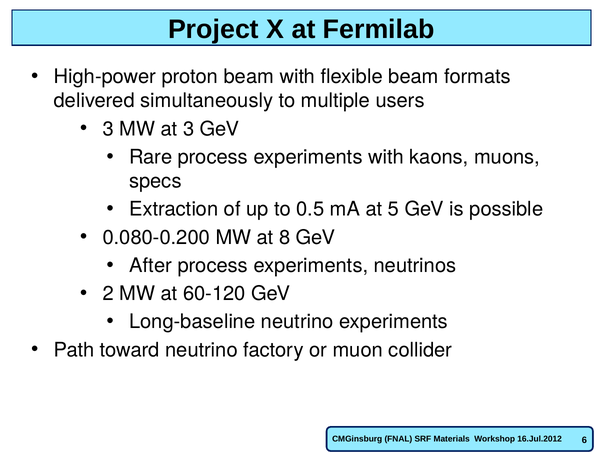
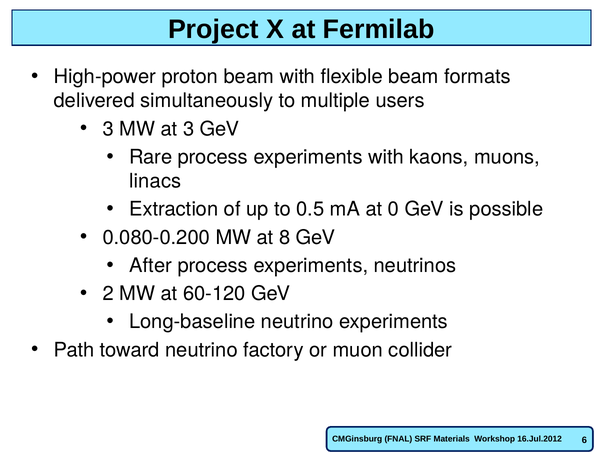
specs: specs -> linacs (155, 181)
5: 5 -> 0 (394, 209)
